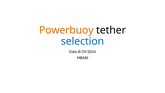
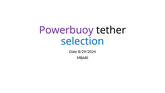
Powerbuoy colour: orange -> purple (66, 30)
